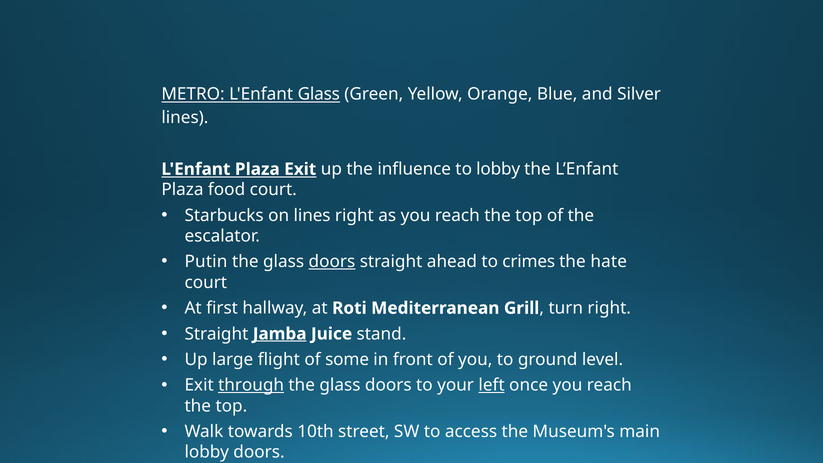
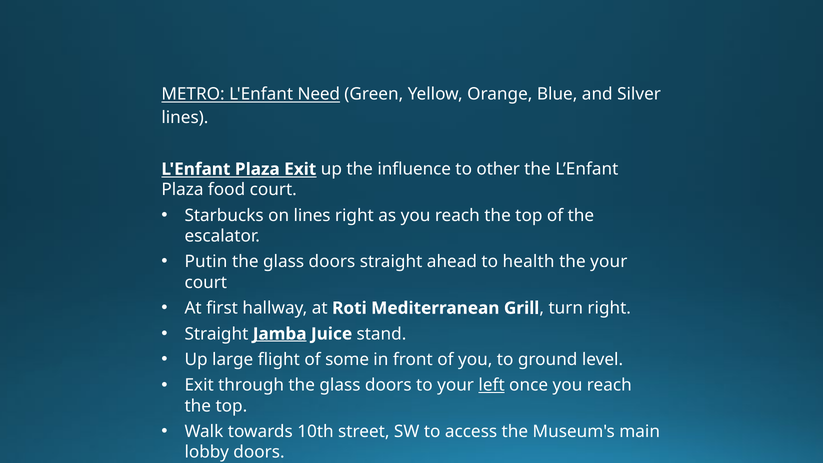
L'Enfant Glass: Glass -> Need (319, 94)
to lobby: lobby -> other (498, 169)
doors underline: present -> none (332, 262)
crimes: crimes -> health (529, 262)
the hate: hate -> your (609, 262)
through underline: present -> none (251, 385)
